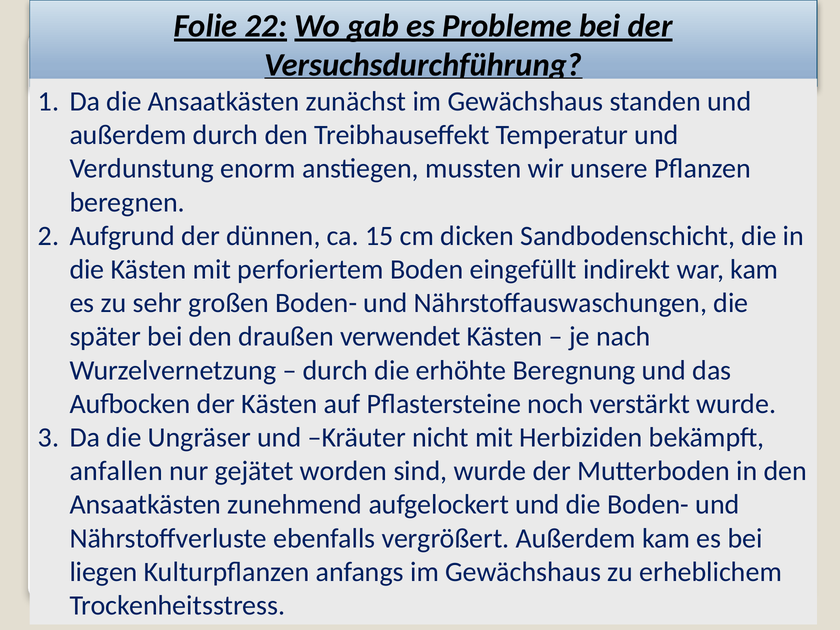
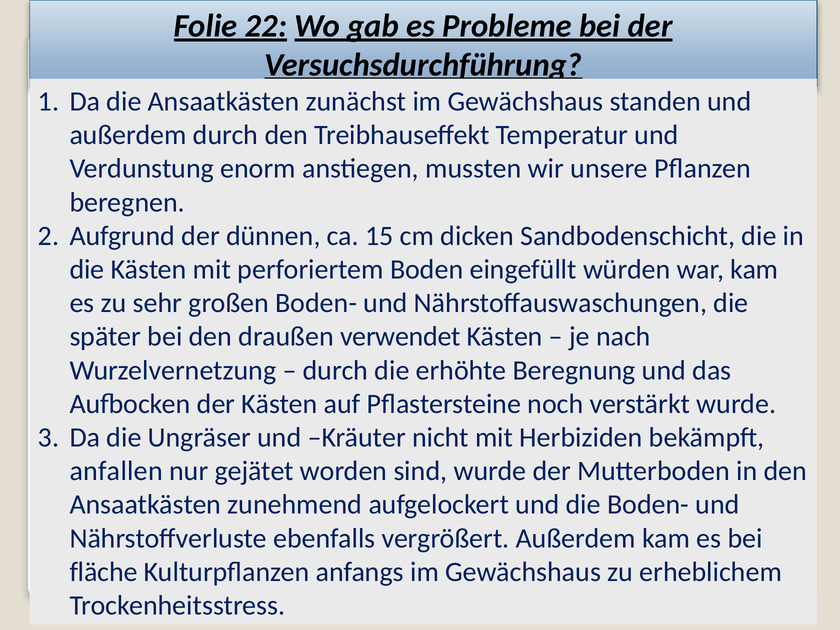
indirekt: indirekt -> würden (627, 270)
liegen: liegen -> fläche (104, 572)
